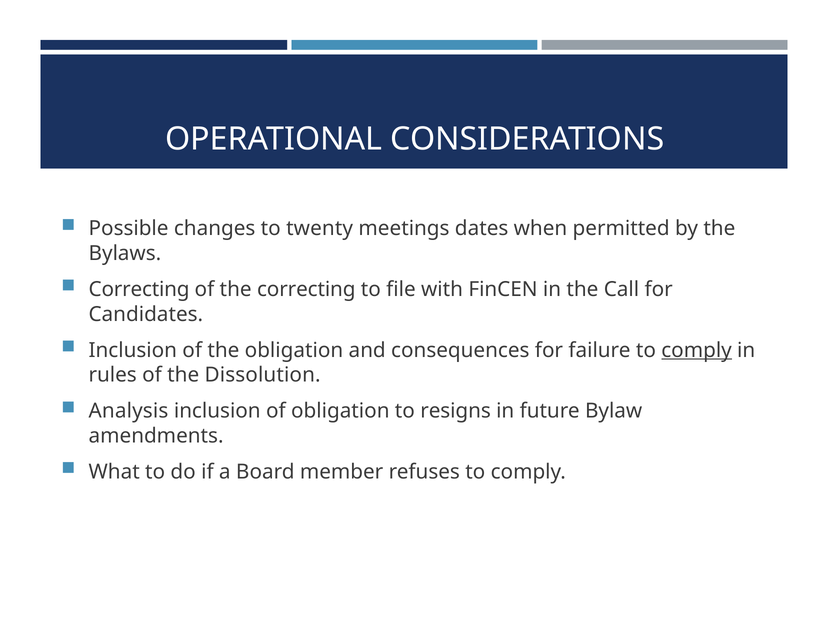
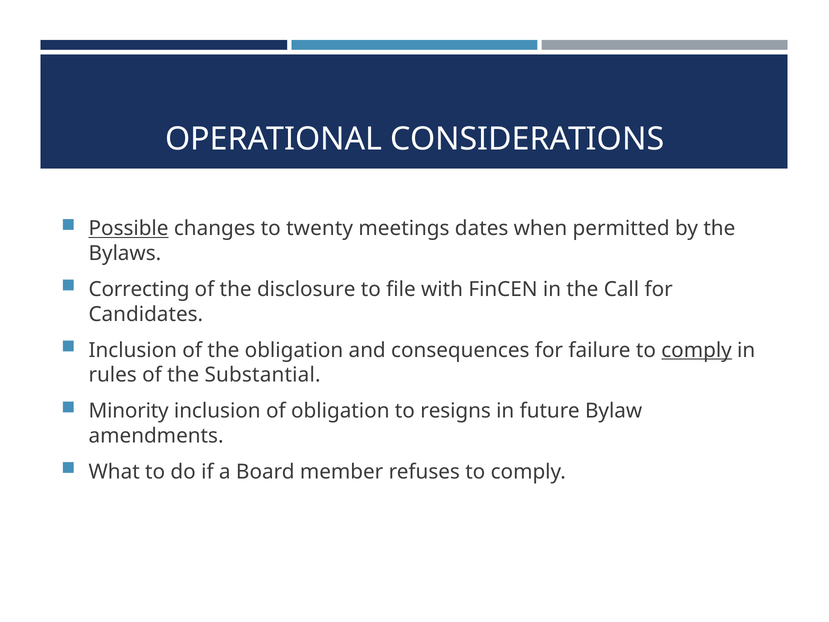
Possible underline: none -> present (129, 228)
the correcting: correcting -> disclosure (306, 289)
Dissolution: Dissolution -> Substantial (263, 375)
Analysis: Analysis -> Minority (129, 411)
